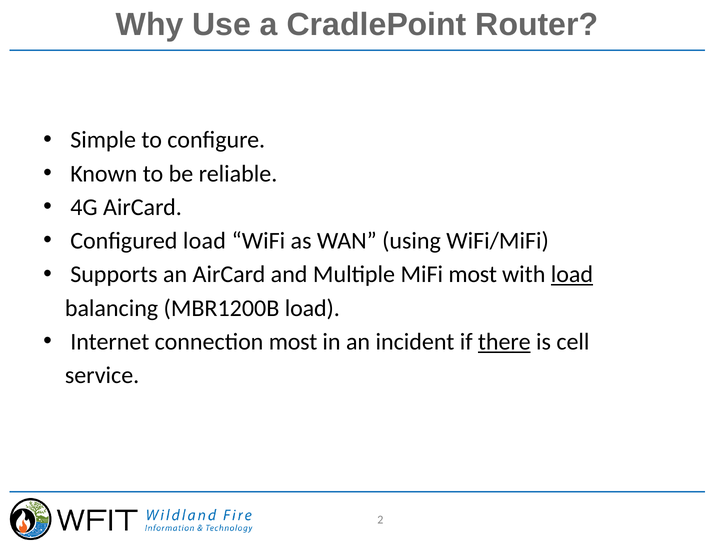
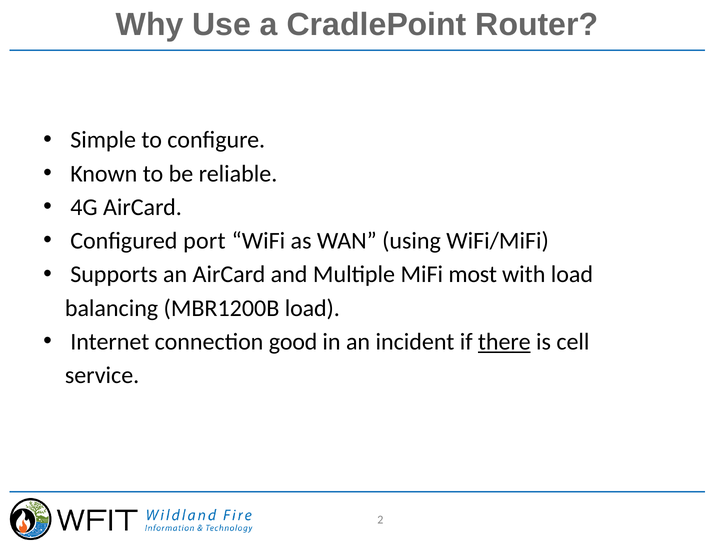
Configured load: load -> port (204, 241)
load underline: present -> none (572, 274)
connection most: most -> good (293, 342)
